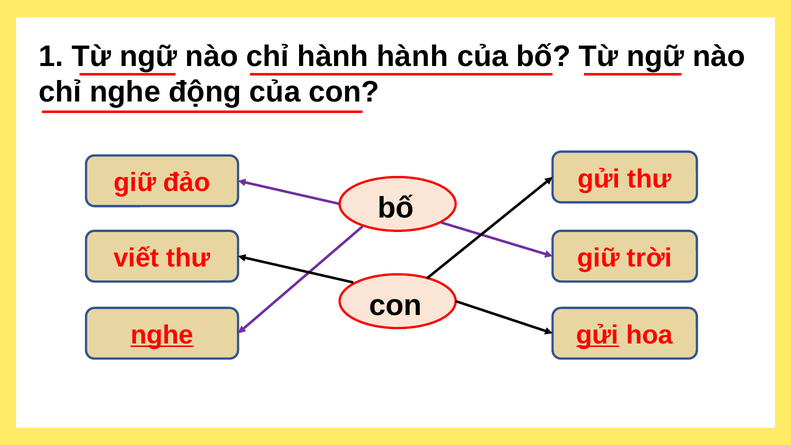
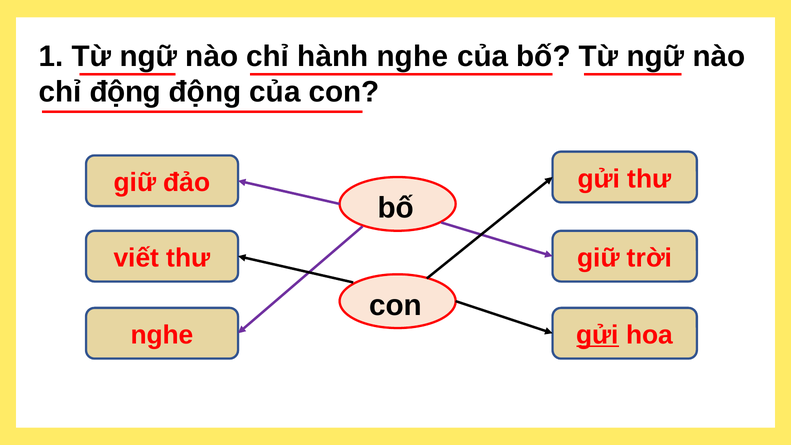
hành hành: hành -> nghe (412, 57)
chỉ nghe: nghe -> động (125, 92)
nghe underline: present -> none (162, 335)
